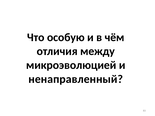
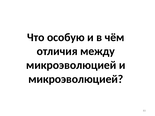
ненаправленный: ненаправленный -> микроэволюцией (76, 79)
